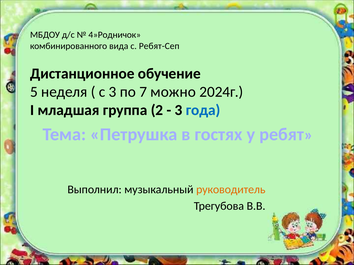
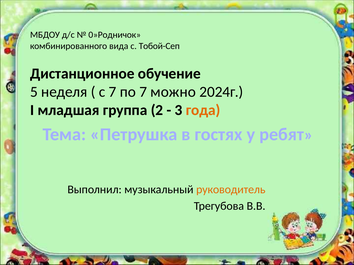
4»Родничок: 4»Родничок -> 0»Родничок (115, 35)
Ребят-Сеп: Ребят-Сеп -> Тобой-Сеп (159, 46)
с 3: 3 -> 7 (113, 92)
года colour: blue -> orange (203, 110)
